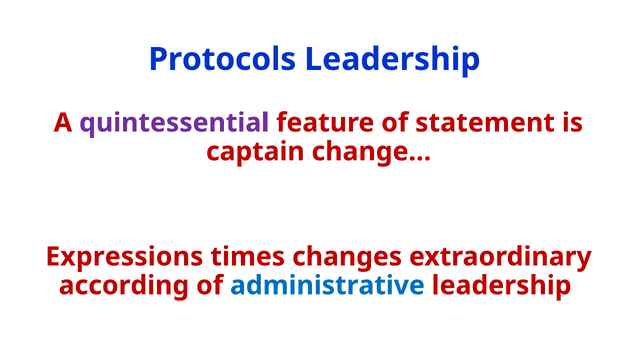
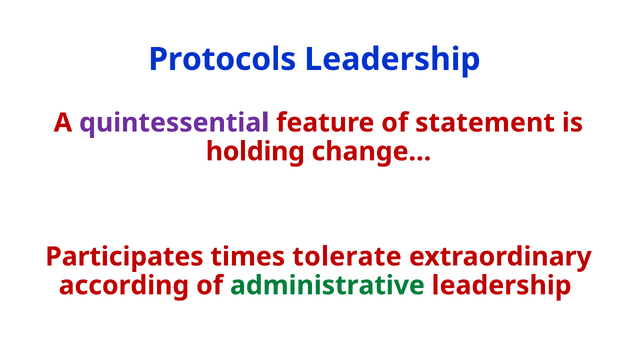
captain: captain -> holding (255, 152)
Expressions: Expressions -> Participates (124, 257)
changes: changes -> tolerate (347, 257)
administrative colour: blue -> green (327, 285)
